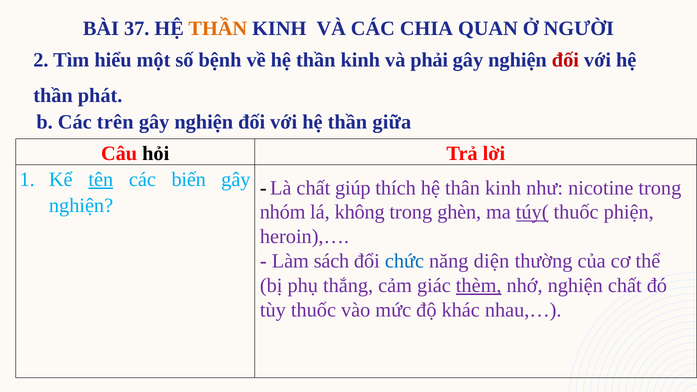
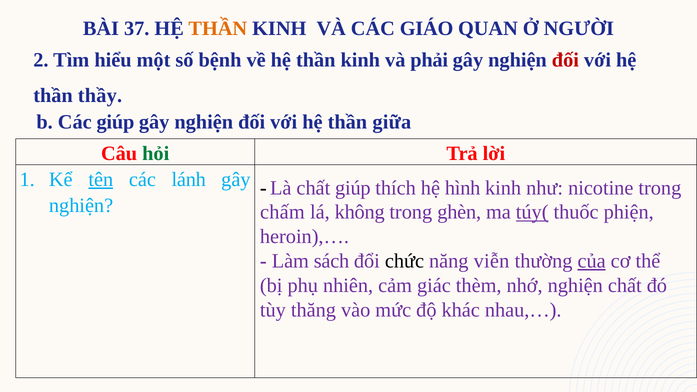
CHIA: CHIA -> GIÁO (427, 29)
phát: phát -> thầy (100, 96)
Các trên: trên -> giúp (115, 122)
hỏi colour: black -> green (156, 154)
biến: biến -> lánh (189, 180)
thân: thân -> hình (463, 188)
nhóm: nhóm -> chấm (282, 212)
chức colour: blue -> black (404, 261)
diện: diện -> viễn (492, 261)
của underline: none -> present (592, 261)
thắng: thắng -> nhiên (348, 285)
thèm underline: present -> none (479, 285)
tùy thuốc: thuốc -> thăng (313, 310)
